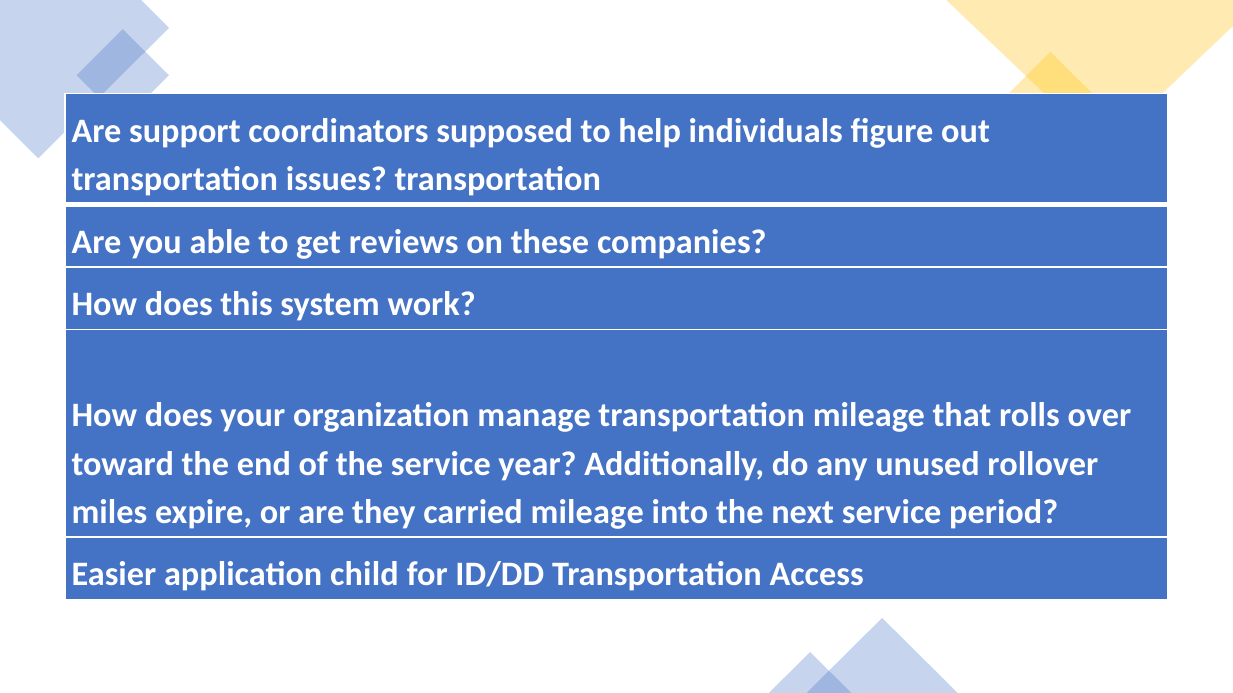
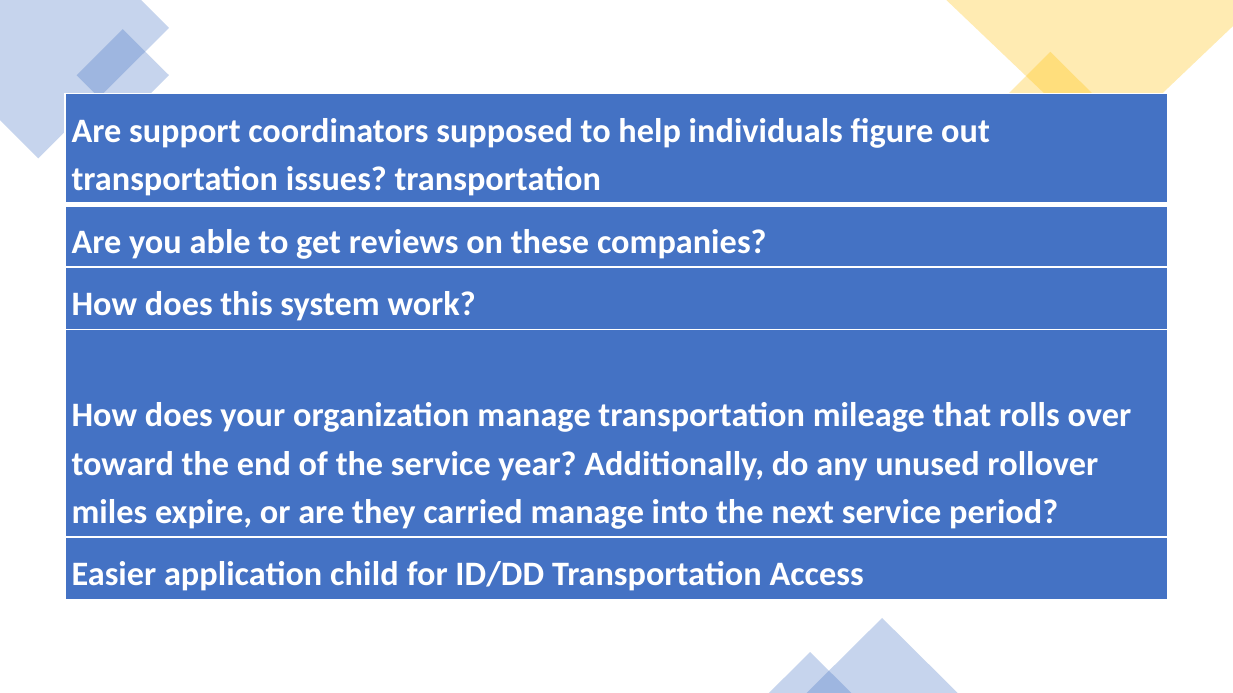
carried mileage: mileage -> manage (587, 512)
